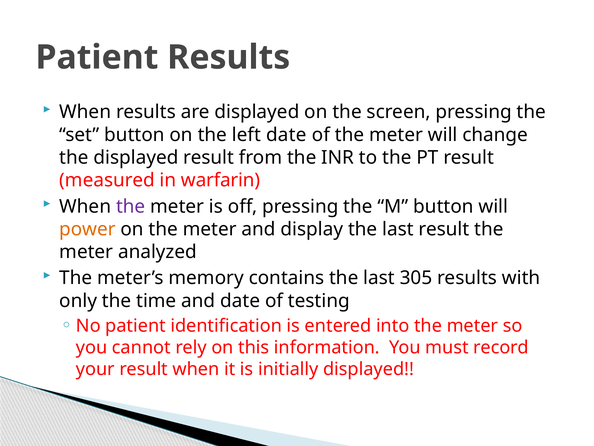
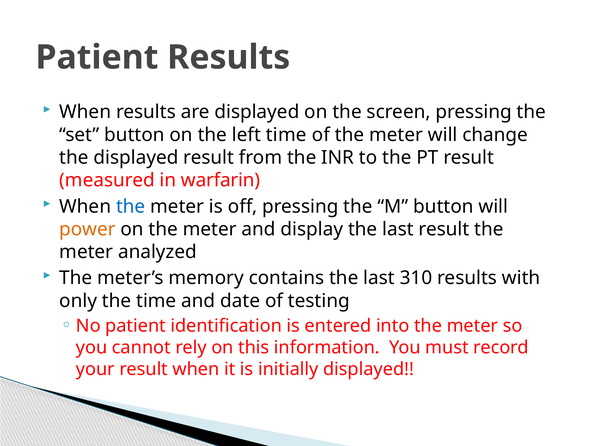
left date: date -> time (286, 135)
the colour: purple -> blue (131, 206)
305: 305 -> 310 (416, 278)
